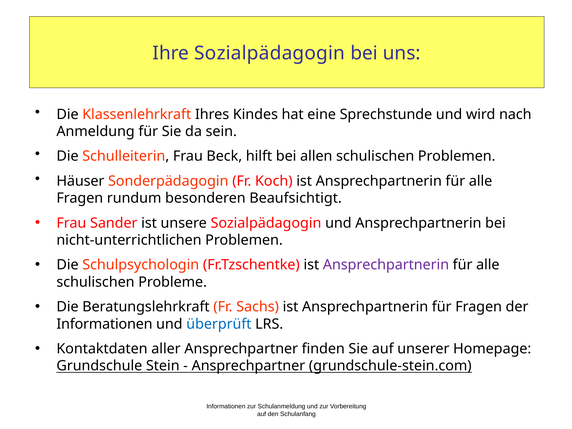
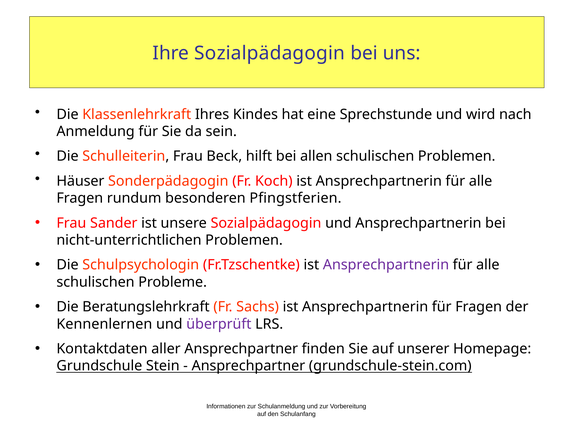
Beaufsichtigt: Beaufsichtigt -> Pfingstferien (296, 198)
Informationen: Informationen -> Kennenlernen (104, 324)
überprüft colour: blue -> purple (219, 324)
